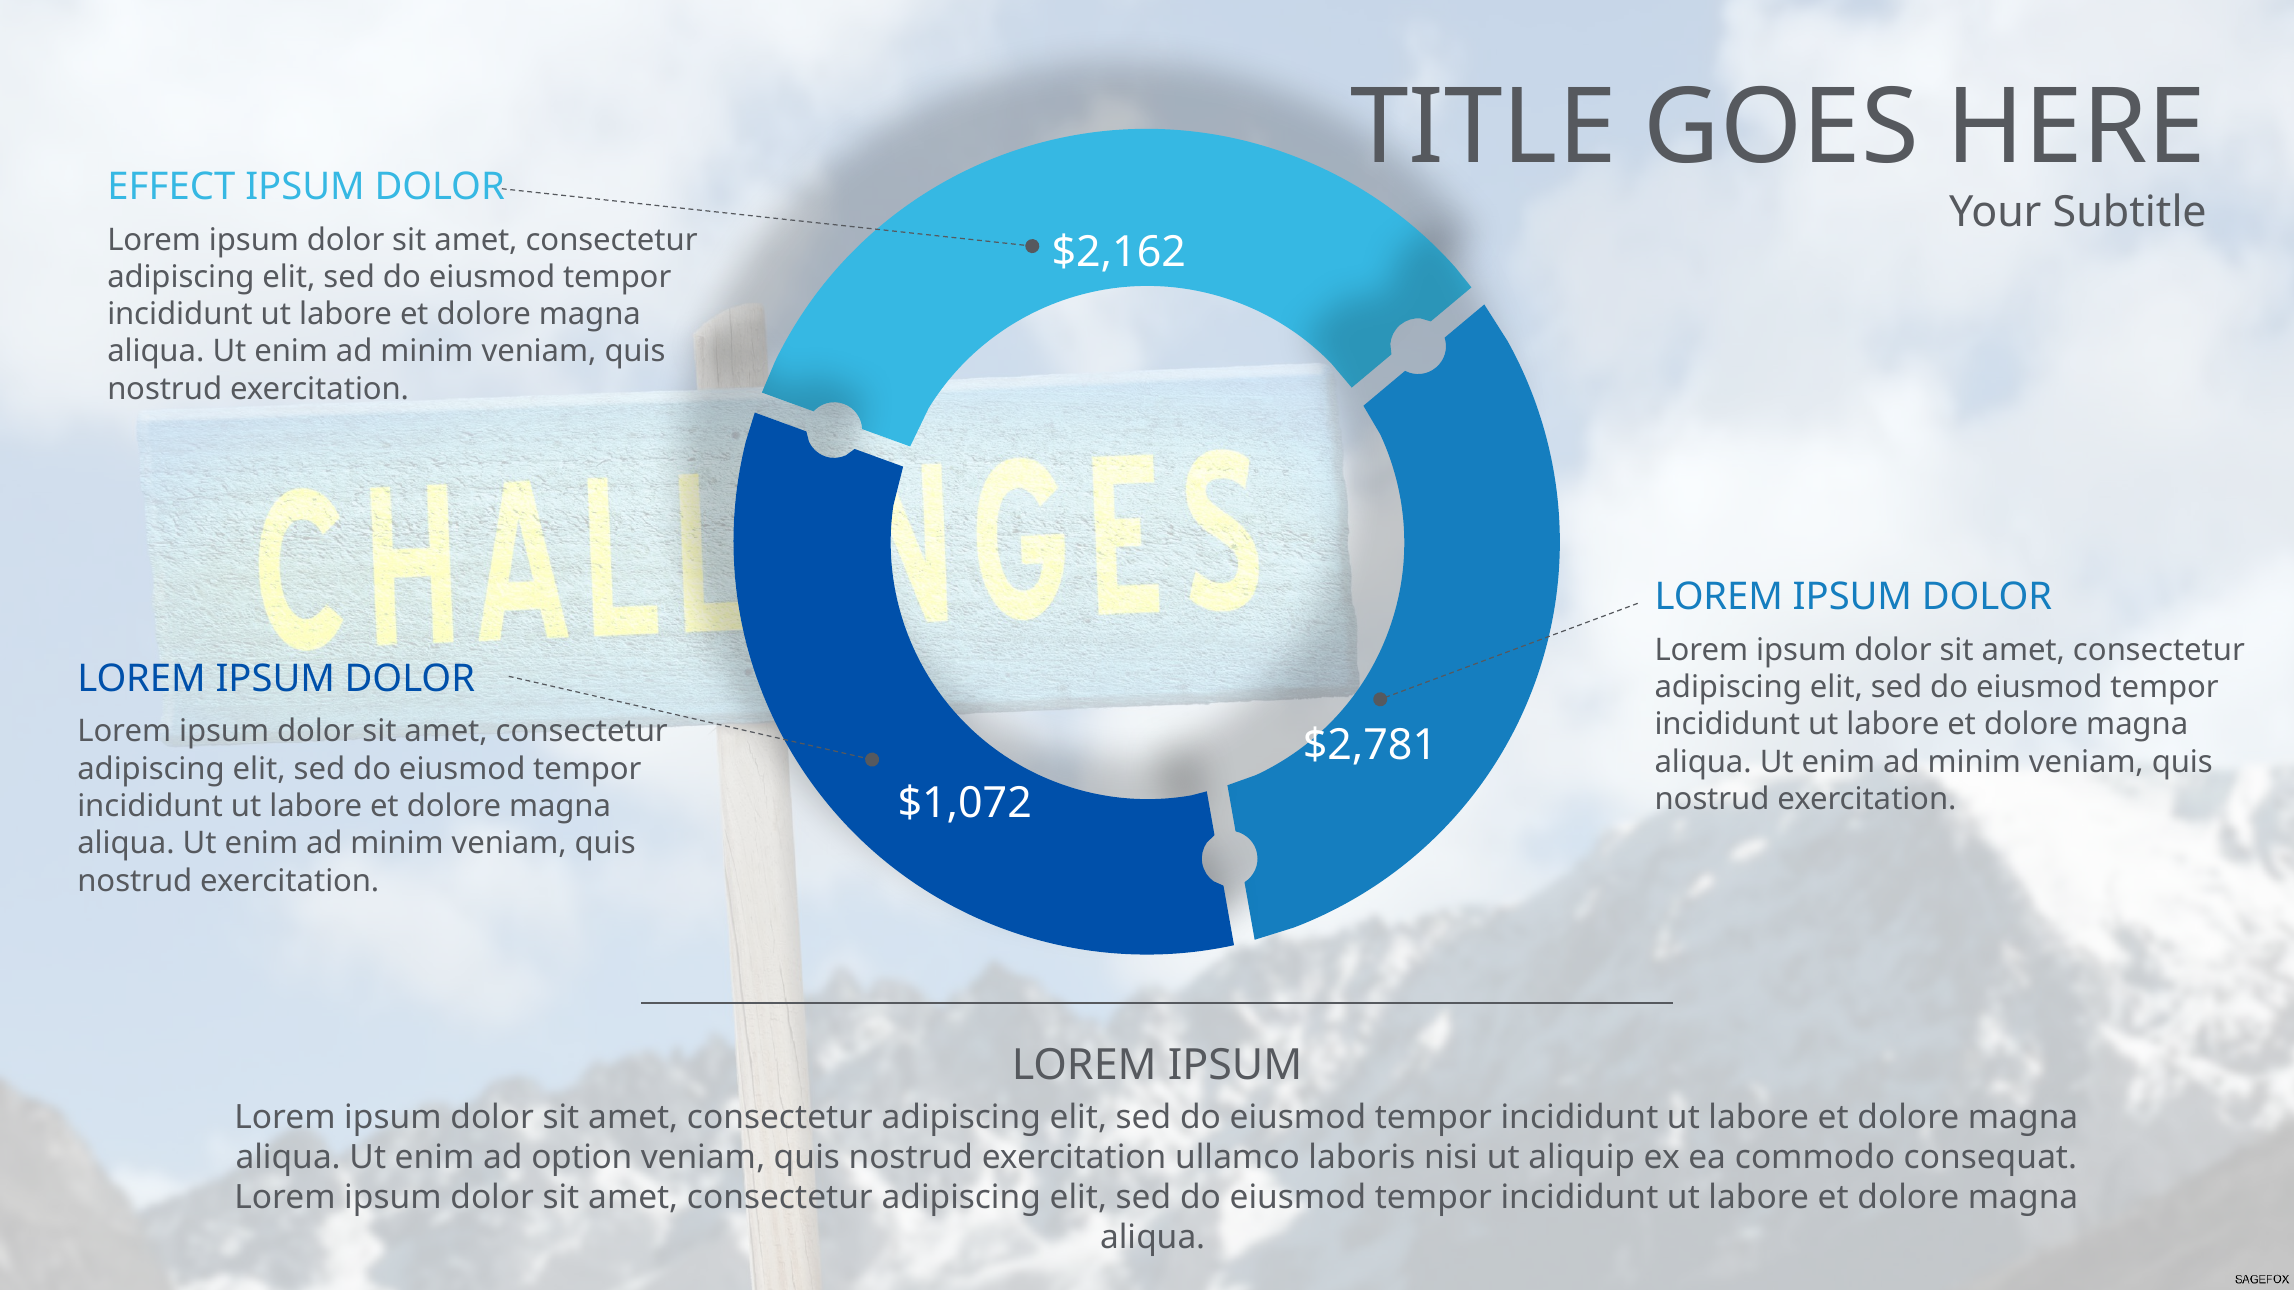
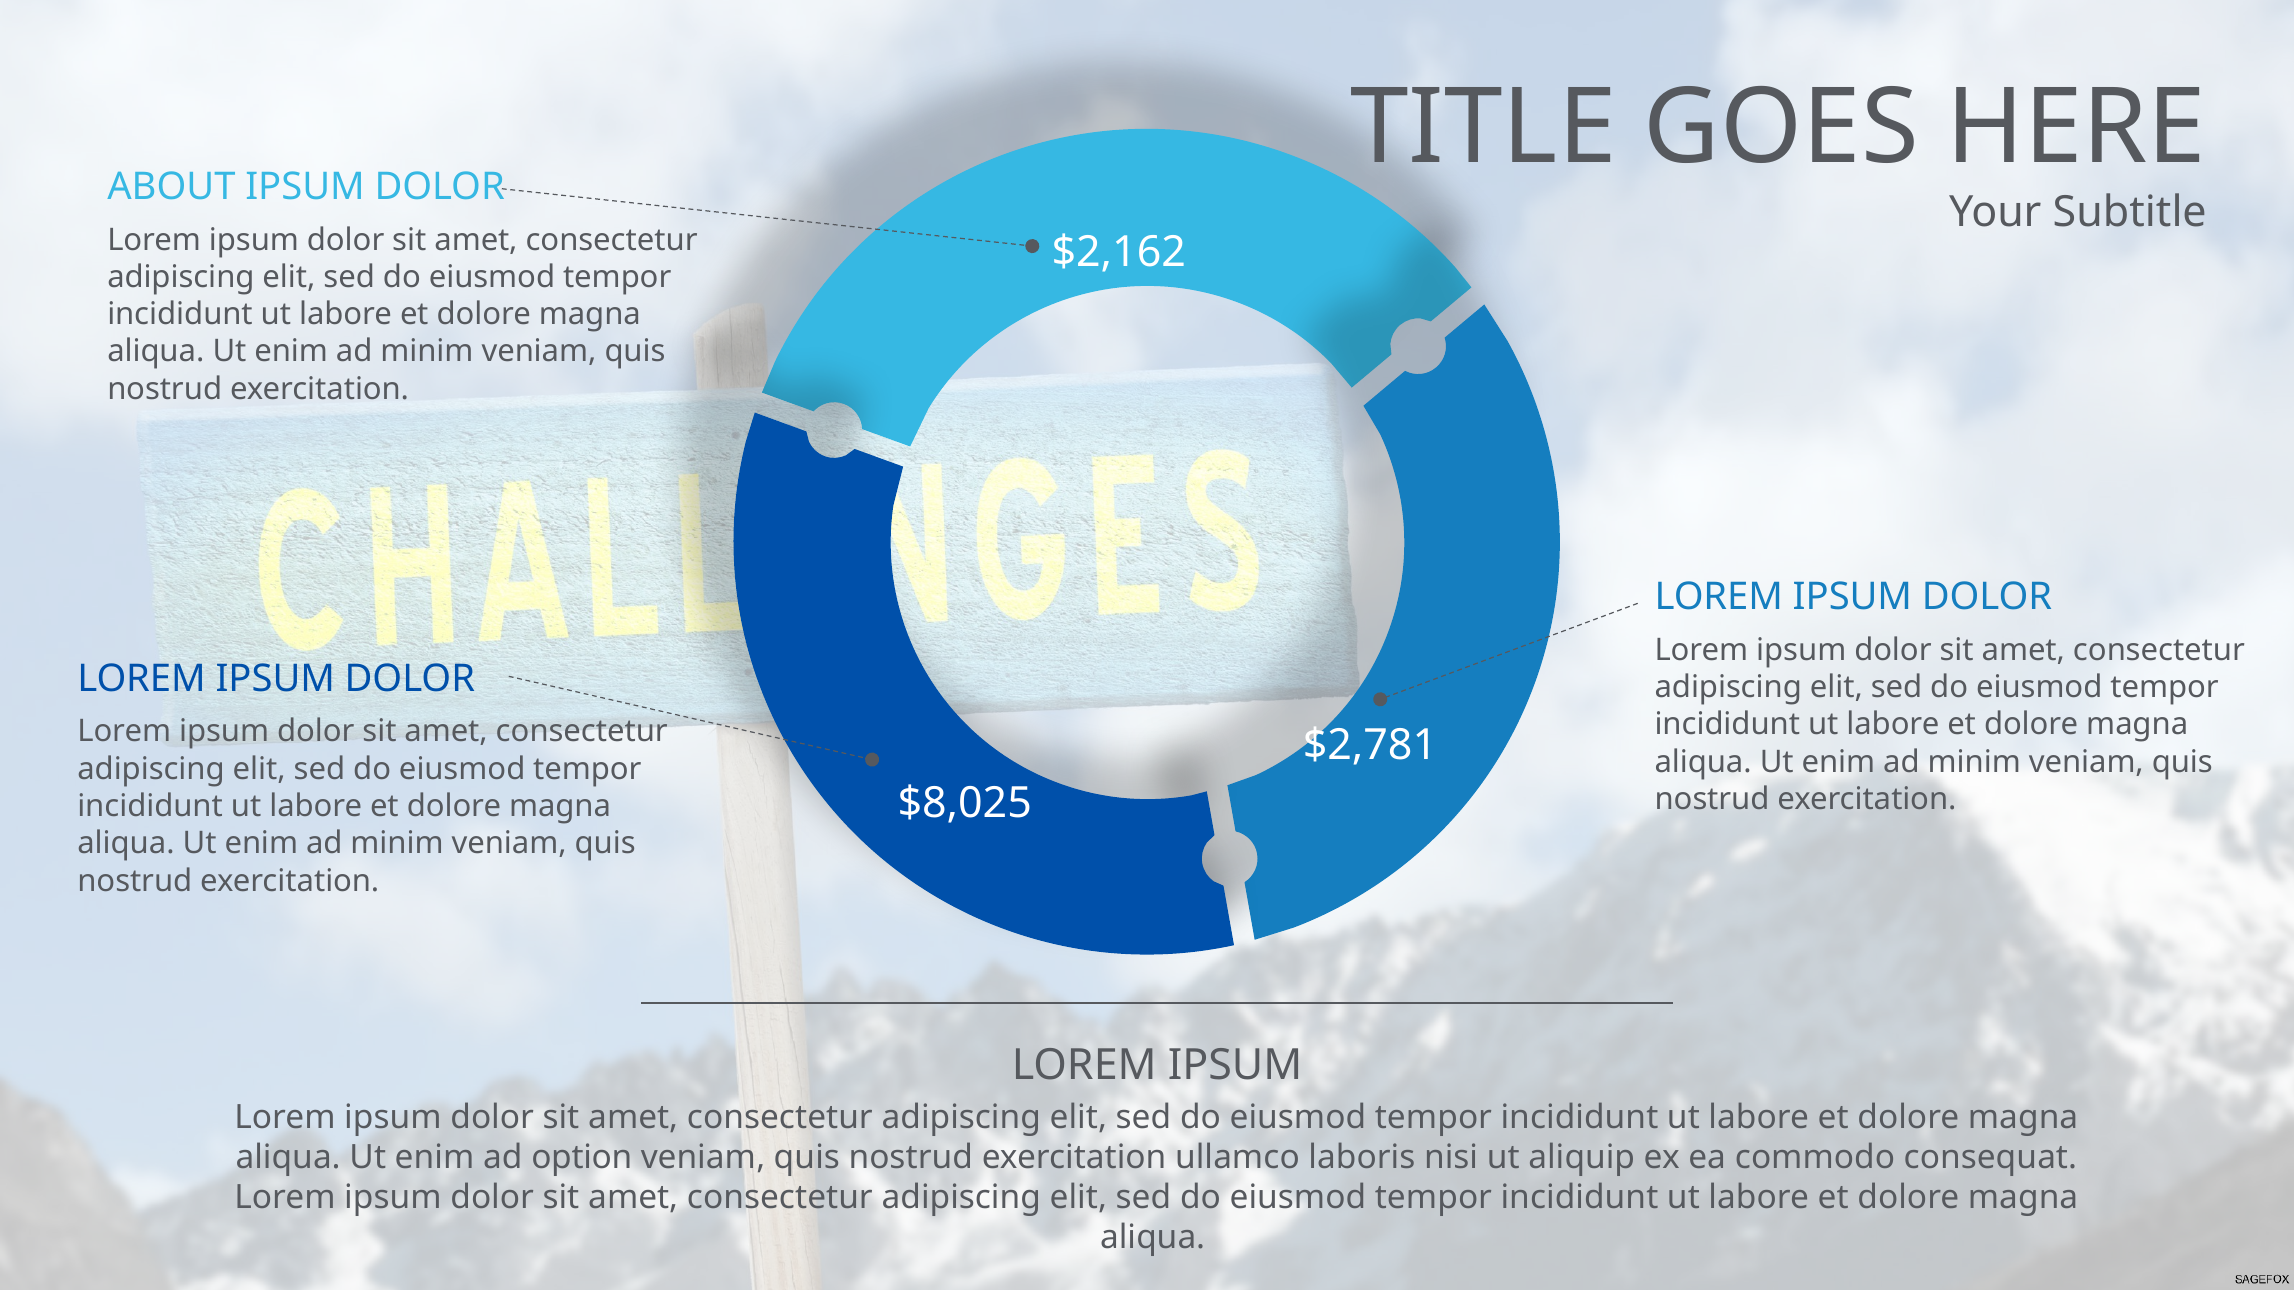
EFFECT: EFFECT -> ABOUT (171, 187)
$1,072: $1,072 -> $8,025 (965, 803)
